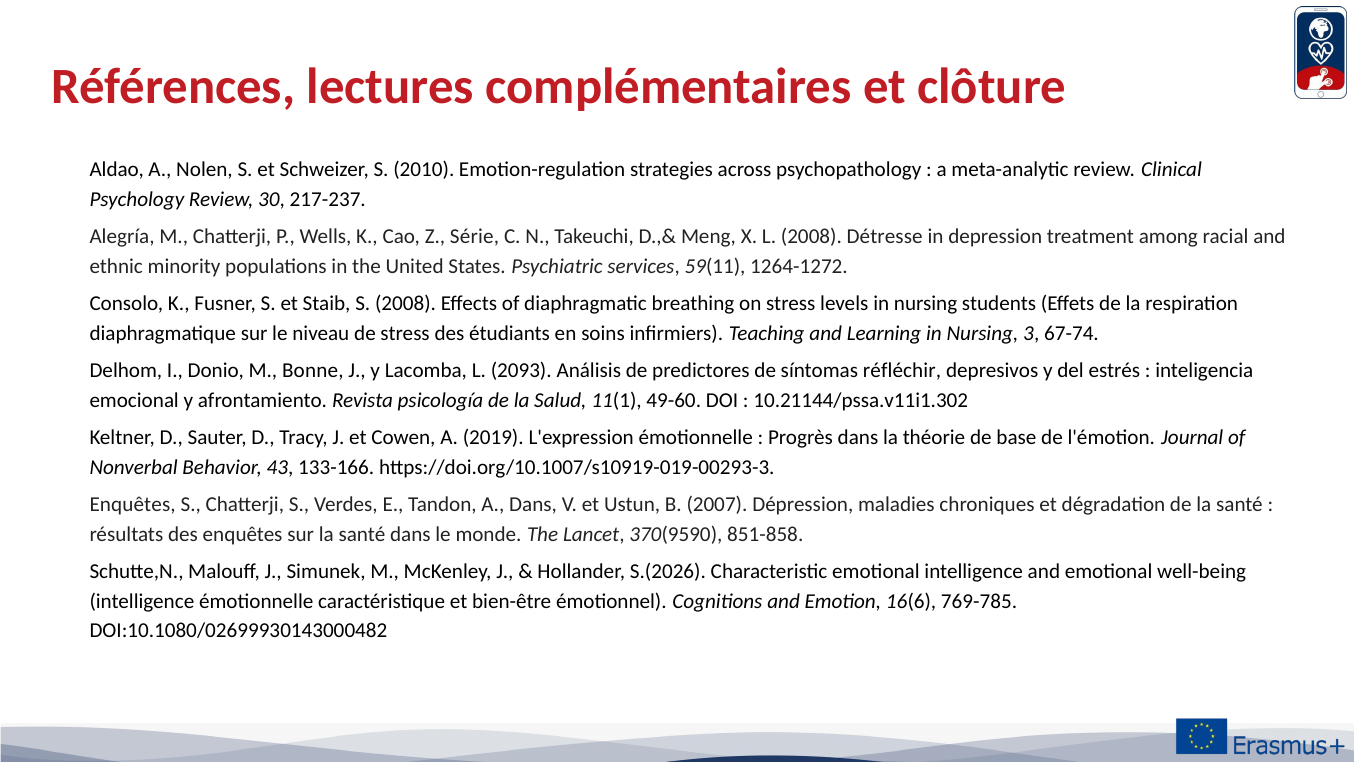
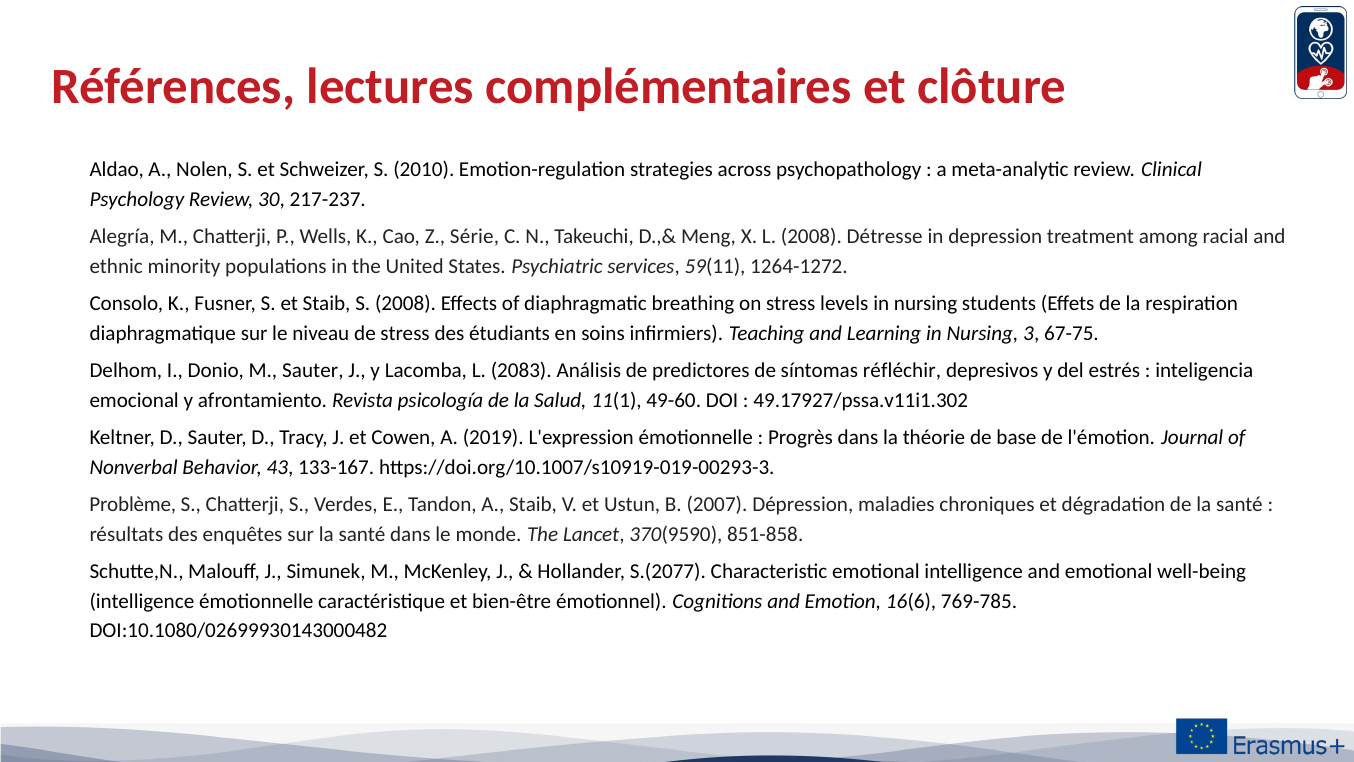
67-74: 67-74 -> 67-75 (1071, 333)
M Bonne: Bonne -> Sauter (313, 370)
2093: 2093 -> 2083 (521, 370)
10.21144/pssa.v11i1.302: 10.21144/pssa.v11i1.302 -> 49.17927/pssa.v11i1.302 (861, 400)
133-166: 133-166 -> 133-167 (336, 467)
Enquêtes: Enquêtes -> Problème (133, 504)
A Dans: Dans -> Staib (533, 504)
S.(2026: S.(2026 -> S.(2077 (668, 571)
